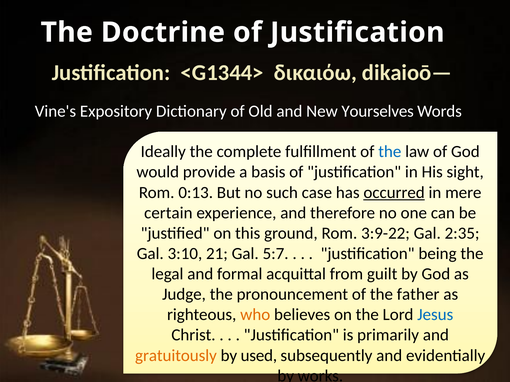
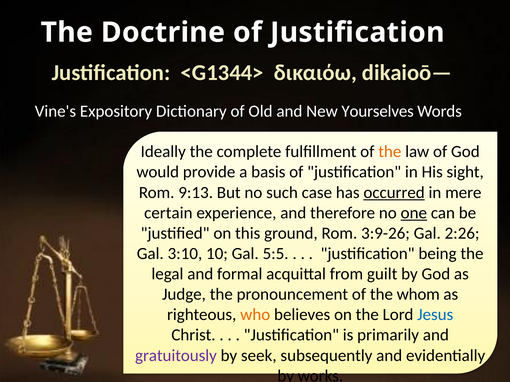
the colour: blue -> orange (390, 152)
0:13: 0:13 -> 9:13 (196, 193)
one underline: none -> present (414, 213)
3:9-22: 3:9-22 -> 3:9-26 (386, 233)
2:35: 2:35 -> 2:26 (462, 233)
21: 21 -> 10 (217, 254)
5:7: 5:7 -> 5:5 (276, 254)
father: father -> whom (418, 295)
gratuitously colour: orange -> purple (176, 356)
used: used -> seek (259, 356)
